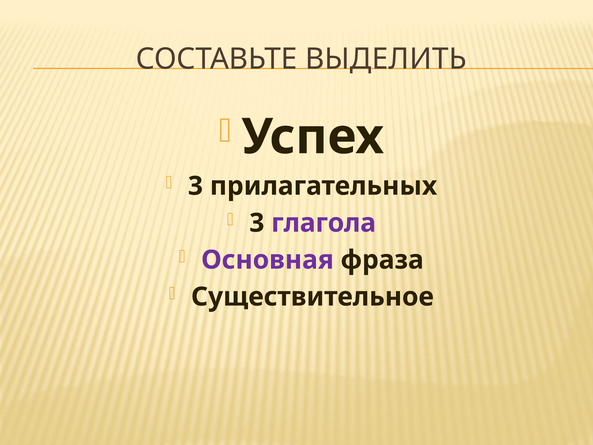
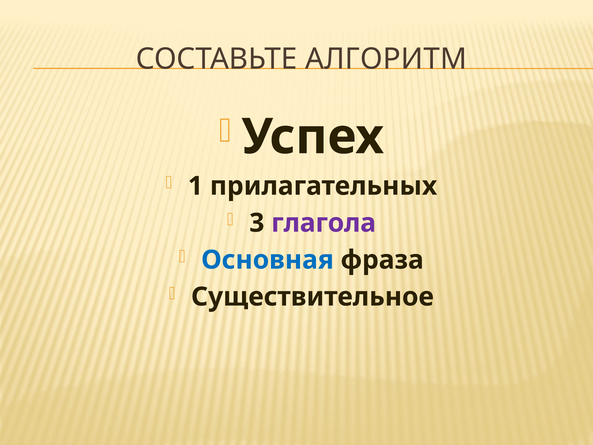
ВЫДЕЛИТЬ: ВЫДЕЛИТЬ -> АЛГОРИТМ (386, 59)
3: 3 -> 1 (195, 186)
Основная colour: purple -> blue (267, 260)
